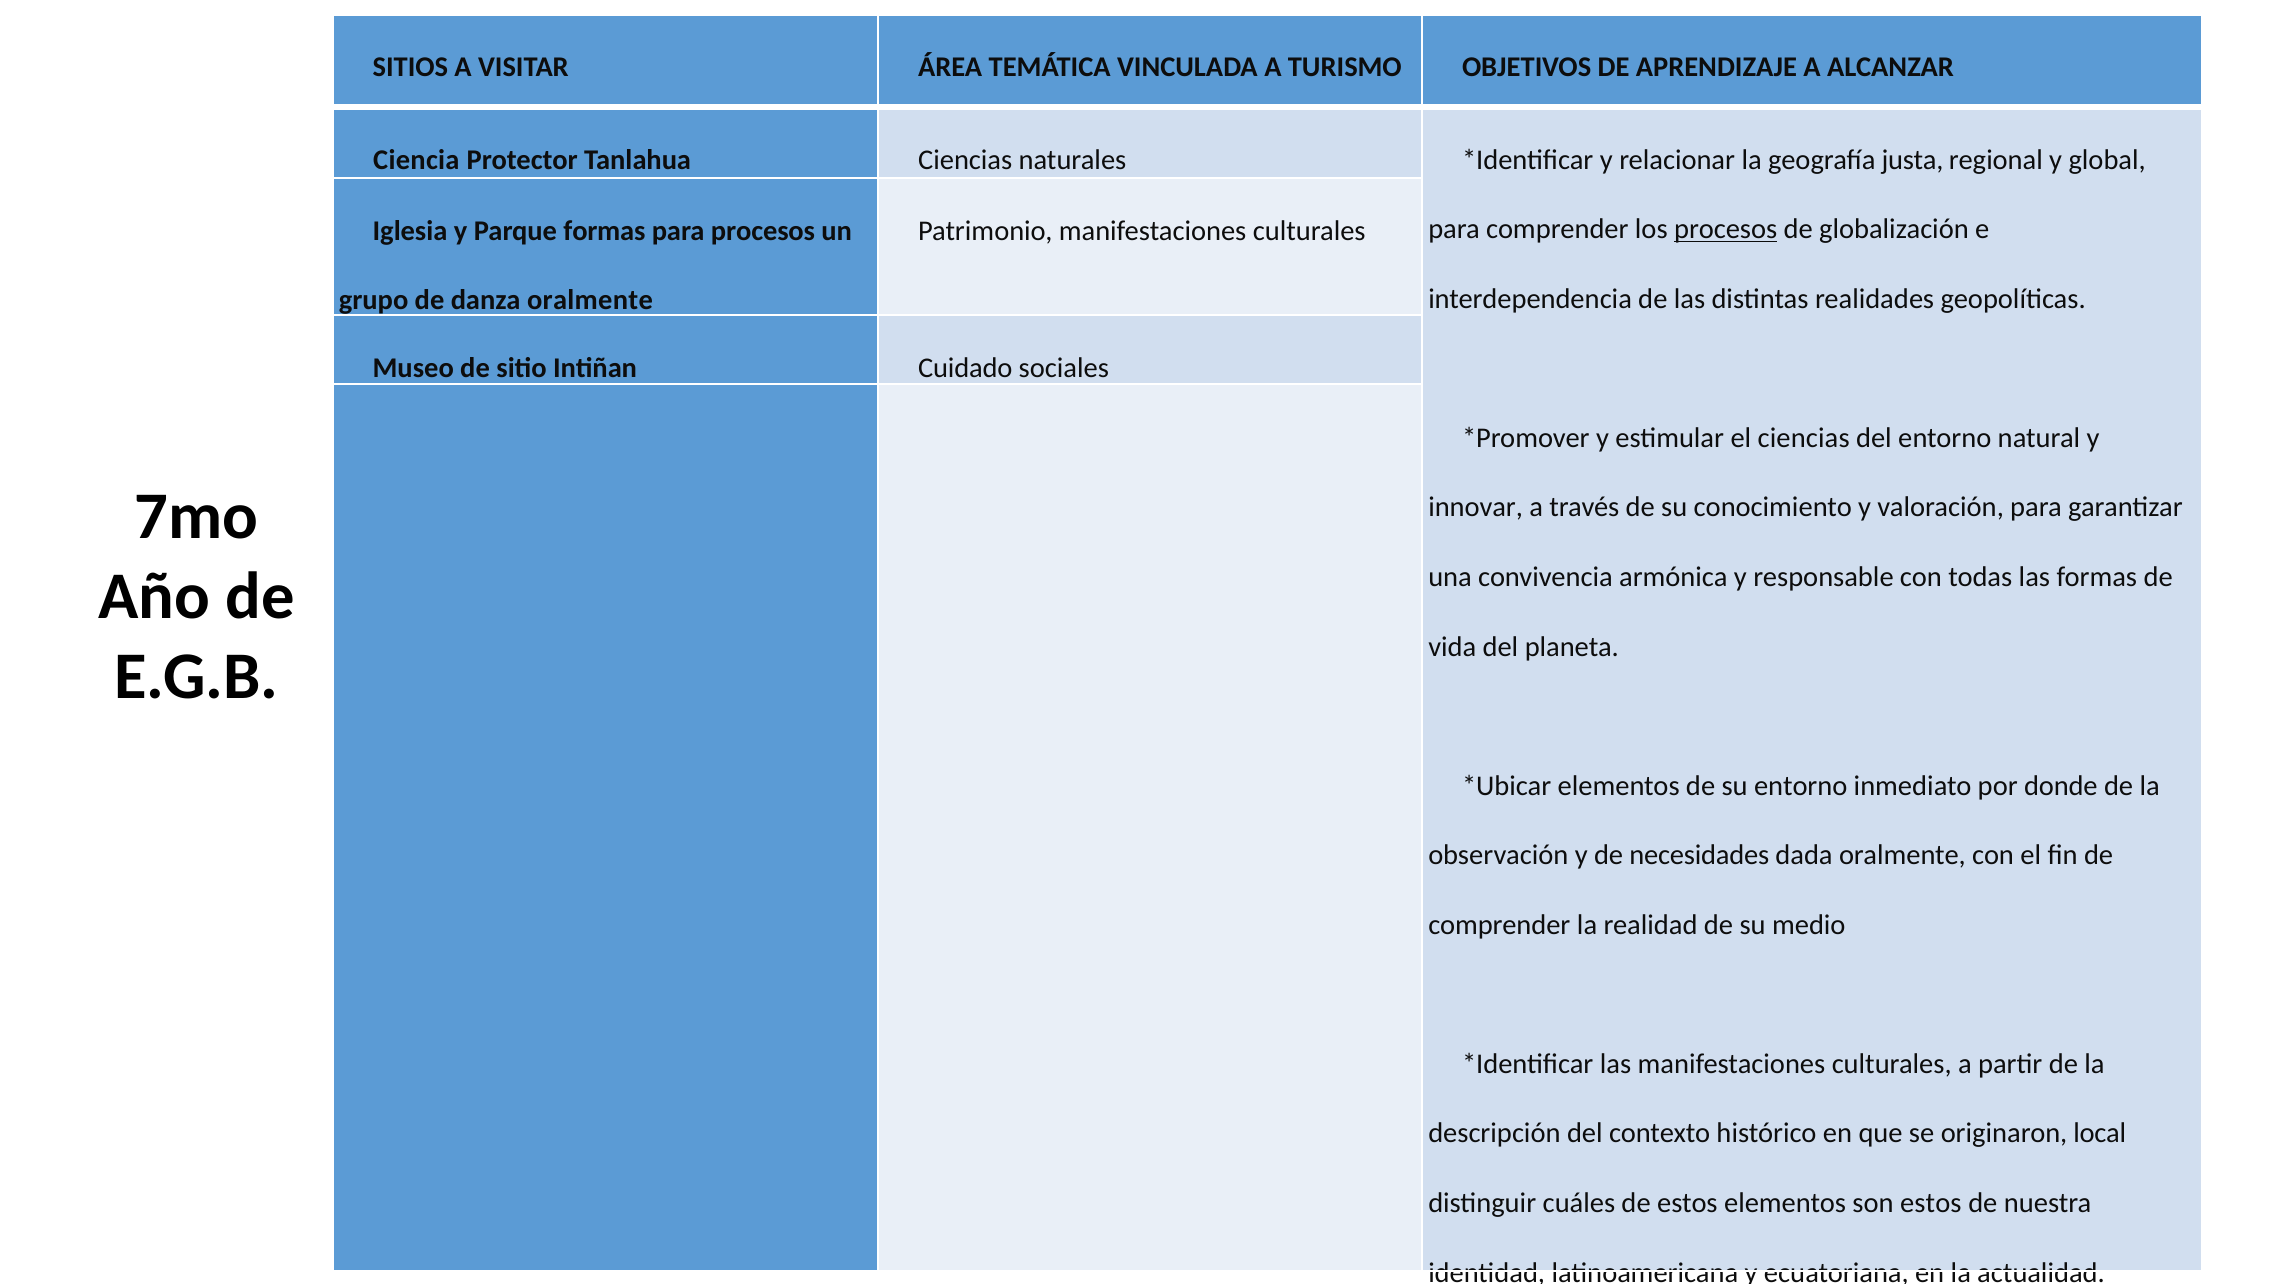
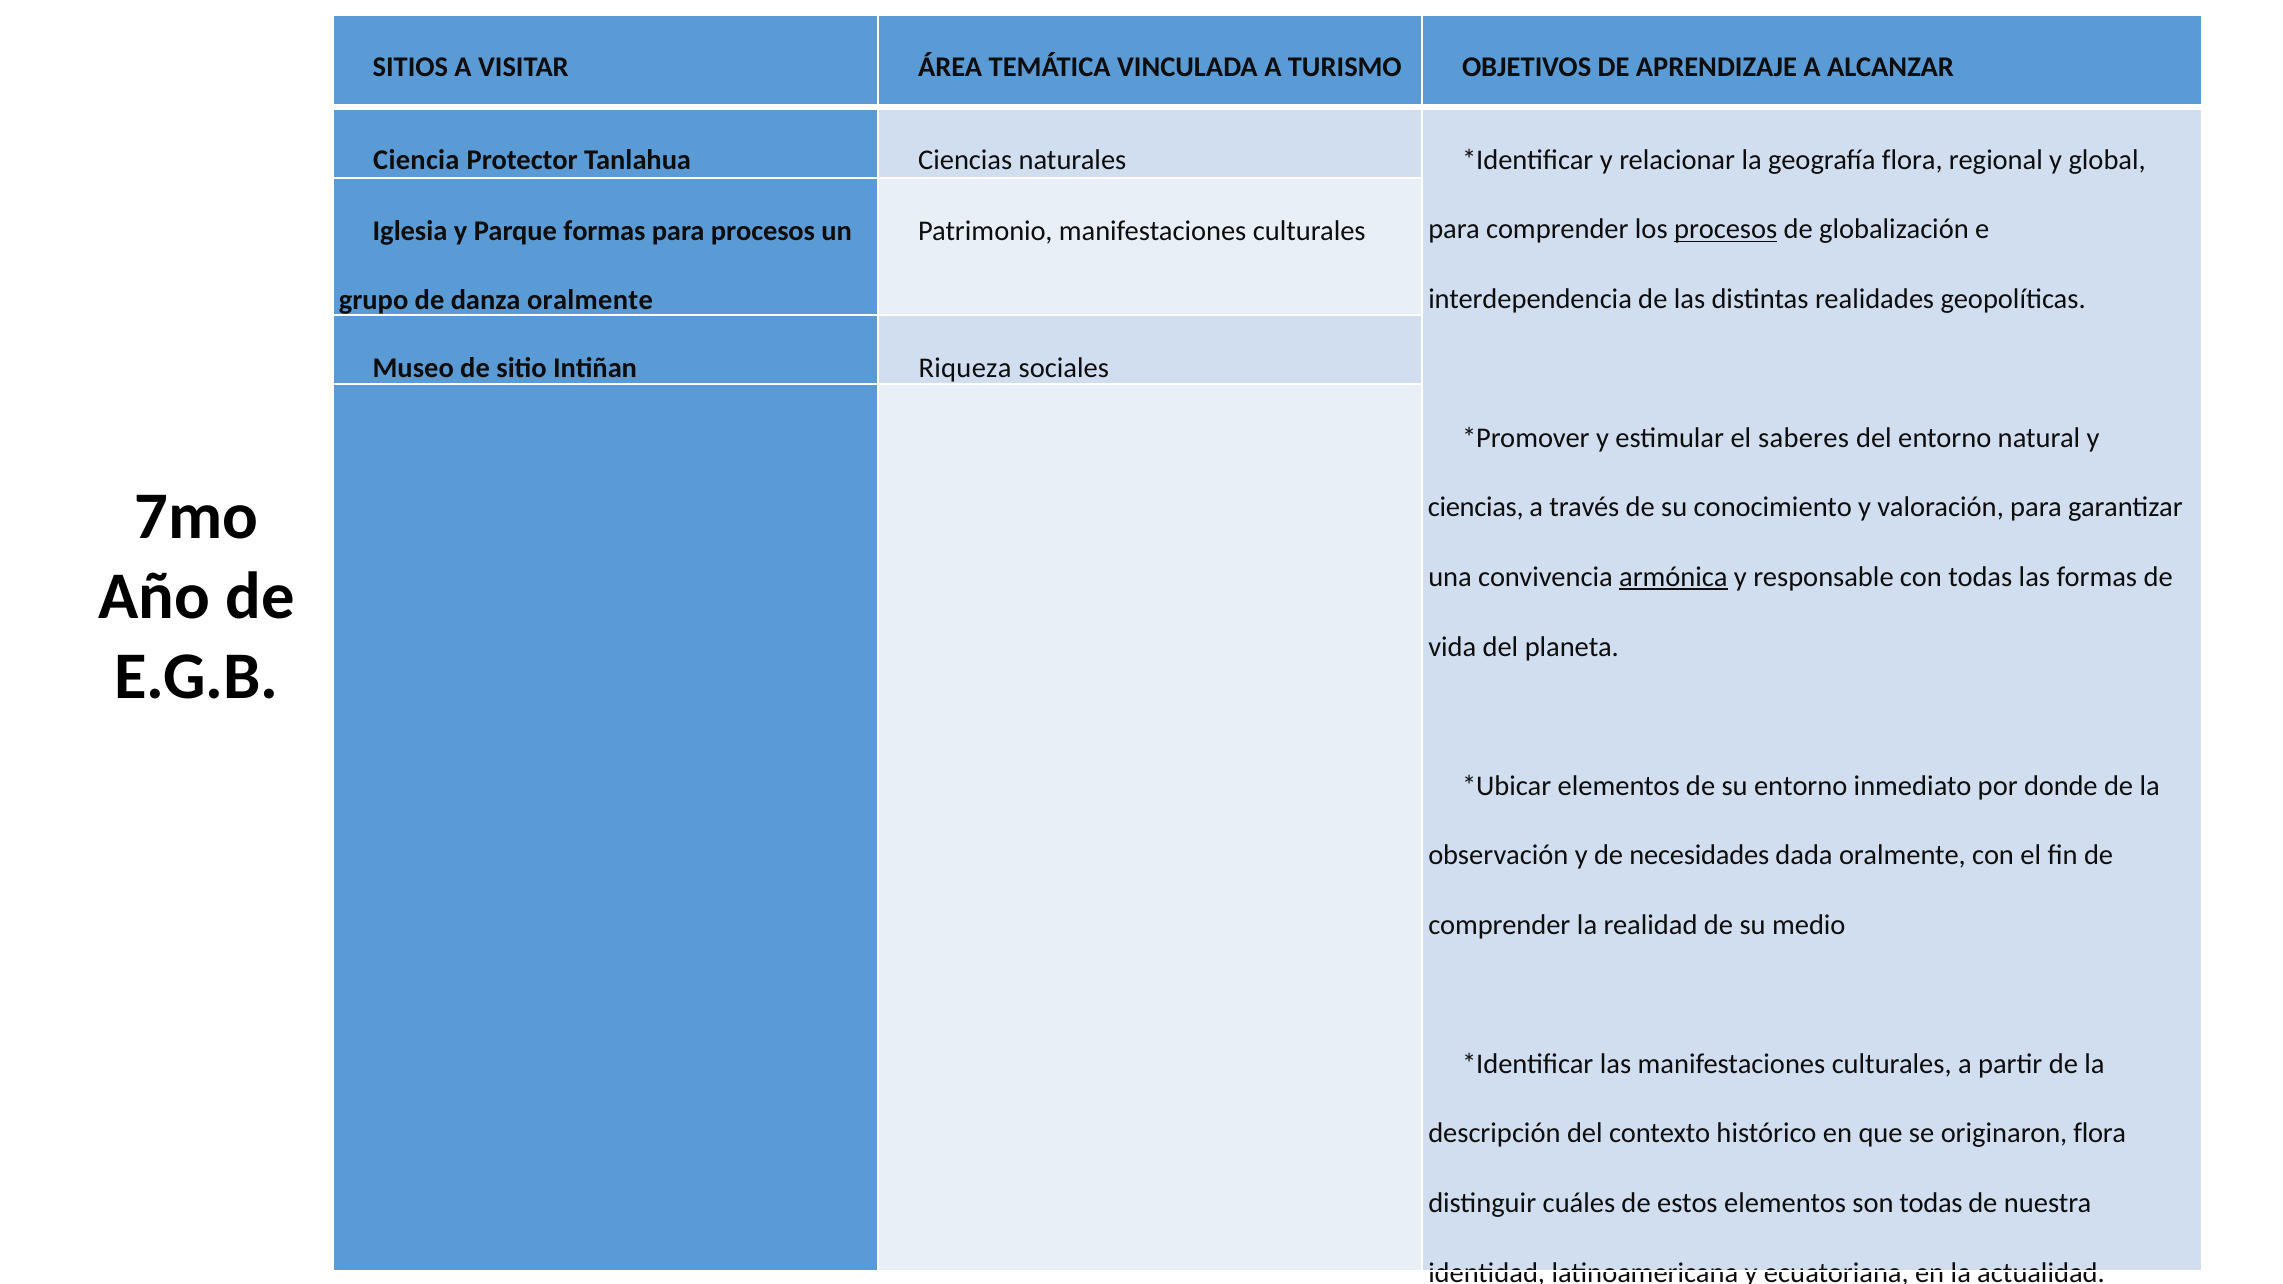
geografía justa: justa -> flora (1912, 160)
Cuidado: Cuidado -> Riqueza (965, 368)
el ciencias: ciencias -> saberes (1804, 438)
innovar: innovar -> ciencias (1476, 508)
armónica underline: none -> present (1673, 577)
originaron local: local -> flora (2100, 1134)
son estos: estos -> todas (1931, 1203)
